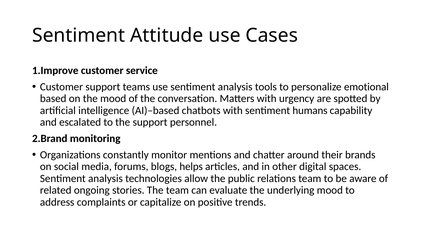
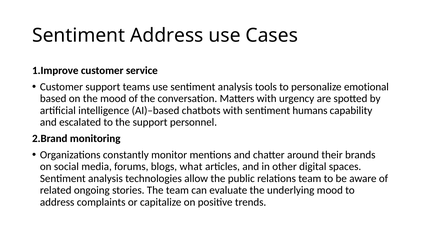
Sentiment Attitude: Attitude -> Address (167, 35)
helps: helps -> what (191, 166)
